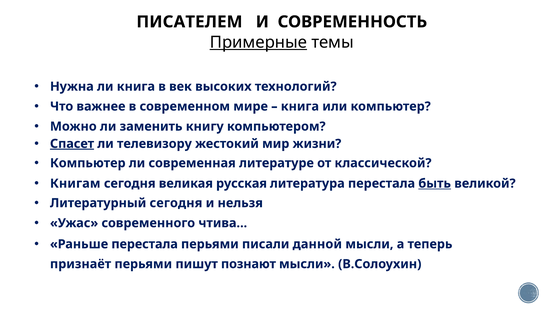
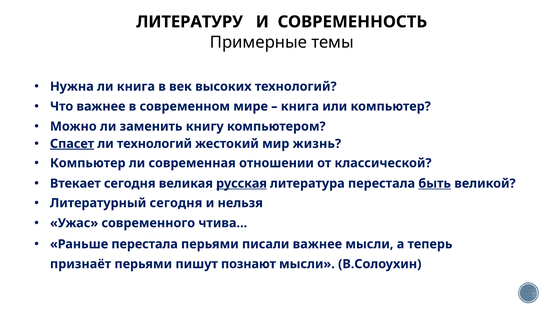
ПИСАТЕЛЕМ: ПИСАТЕЛЕМ -> ЛИТЕРАТУРУ (190, 22)
Примерные underline: present -> none (258, 42)
ли телевизору: телевизору -> технологий (154, 144)
жизни: жизни -> жизнь (317, 144)
литературе: литературе -> отношении (276, 163)
Книгам: Книгам -> Втекает (75, 184)
русская underline: none -> present (242, 184)
писали данной: данной -> важнее (317, 245)
